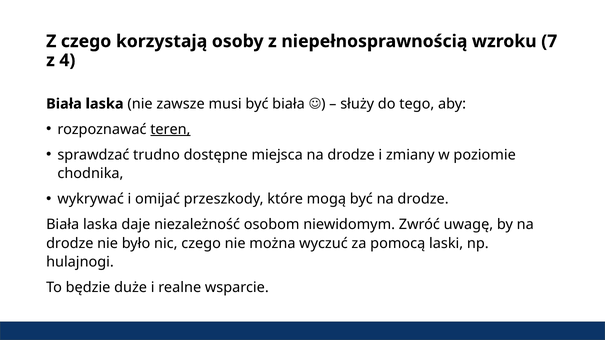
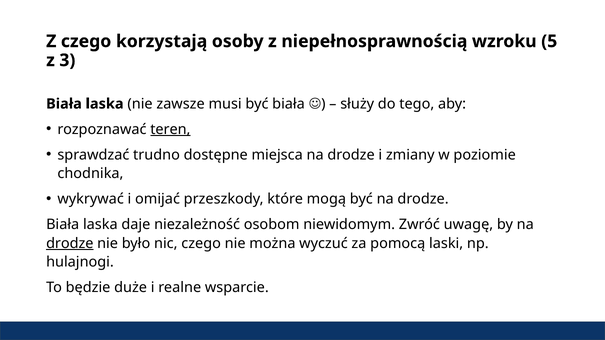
7: 7 -> 5 (549, 41)
4: 4 -> 3 (67, 60)
drodze underline: none -> present (70, 244)
